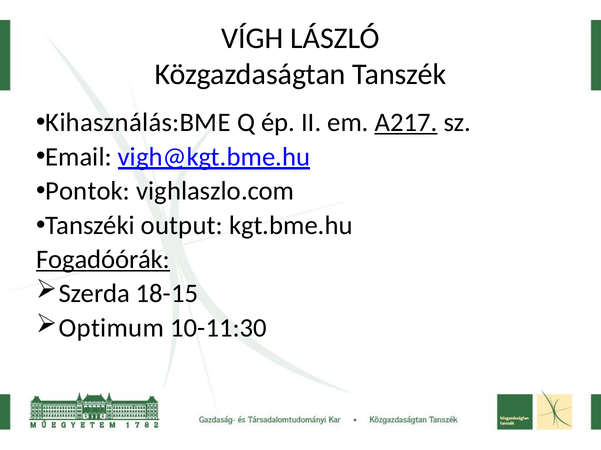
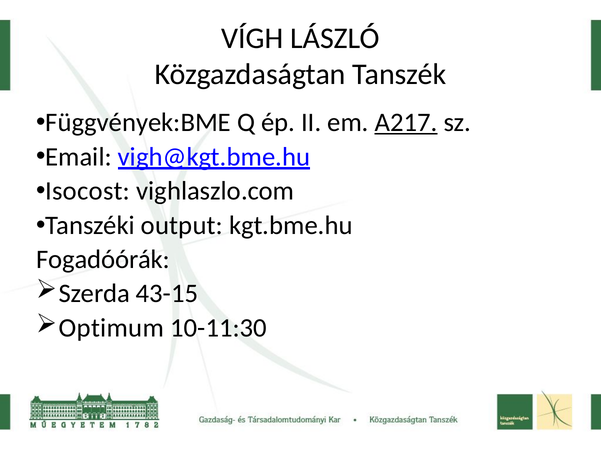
Kihasználás:BME: Kihasználás:BME -> Függvények:BME (138, 122)
Pontok: Pontok -> Isocost (88, 191)
Fogadóórák underline: present -> none (103, 260)
18-15: 18-15 -> 43-15 (167, 294)
